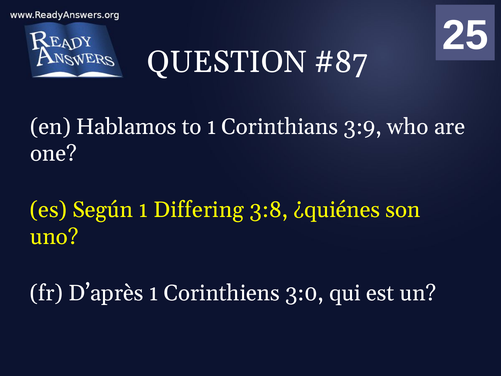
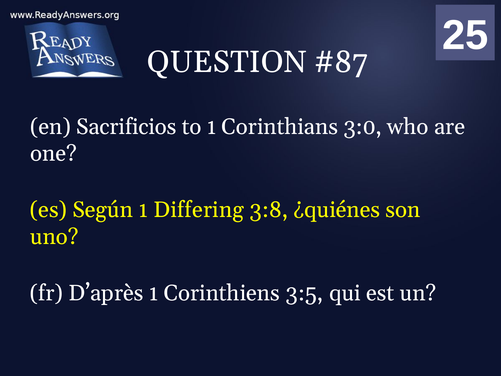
Hablamos: Hablamos -> Sacrificios (126, 127)
3:9: 3:9 -> 3:0 (363, 127)
3:0: 3:0 -> 3:5 (304, 293)
